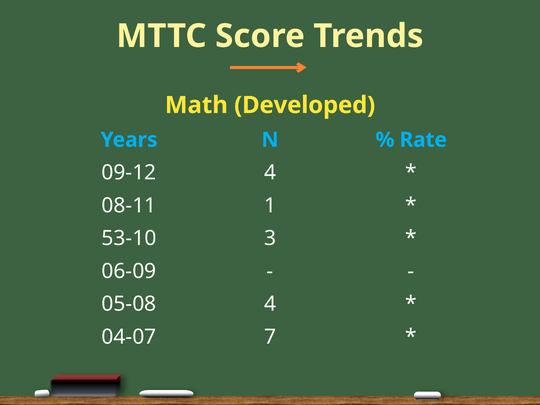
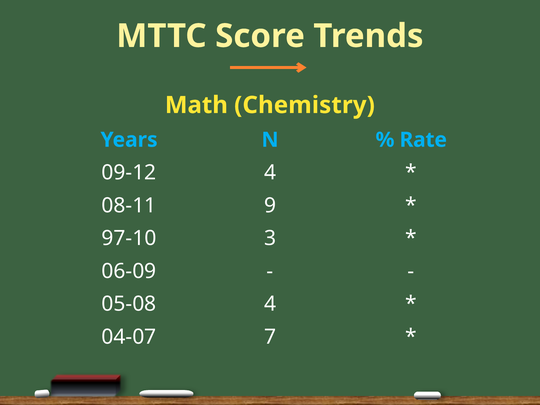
Developed: Developed -> Chemistry (305, 105)
1: 1 -> 9 (270, 205)
53-10: 53-10 -> 97-10 (129, 238)
